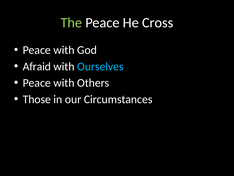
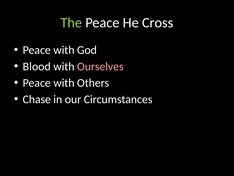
Afraid: Afraid -> Blood (37, 66)
Ourselves colour: light blue -> pink (100, 66)
Those: Those -> Chase (37, 99)
